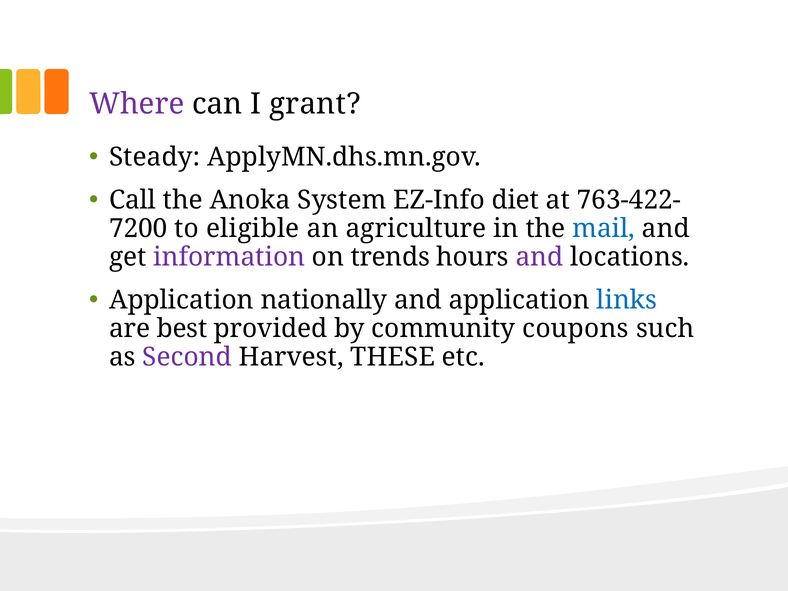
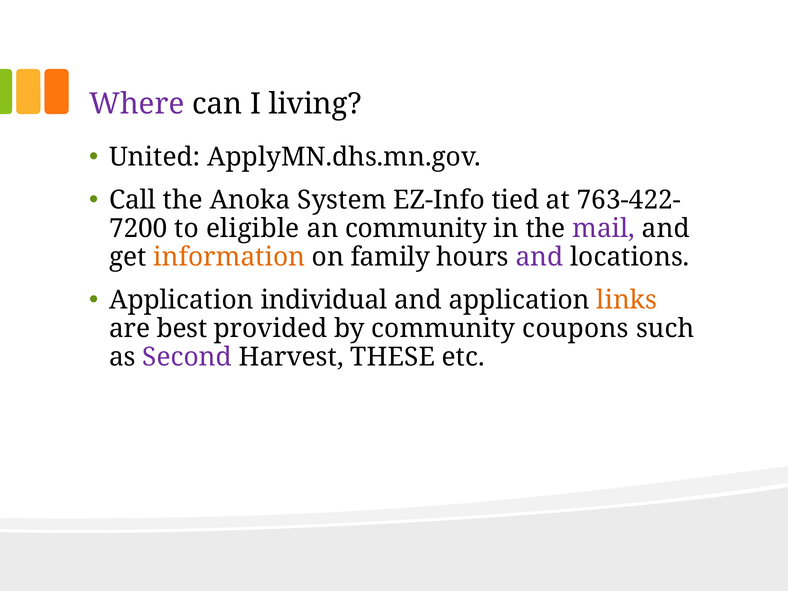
grant: grant -> living (315, 104)
Steady: Steady -> United (155, 157)
diet: diet -> tied (515, 200)
an agriculture: agriculture -> community (416, 229)
mail colour: blue -> purple (604, 229)
information colour: purple -> orange (229, 257)
trends: trends -> family (390, 257)
nationally: nationally -> individual (324, 300)
links colour: blue -> orange (627, 300)
